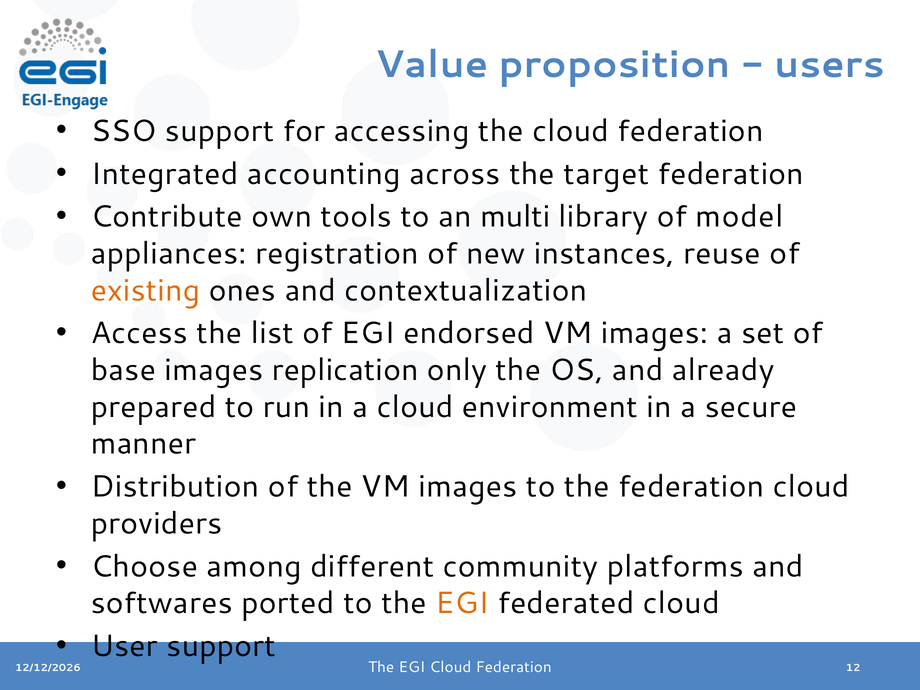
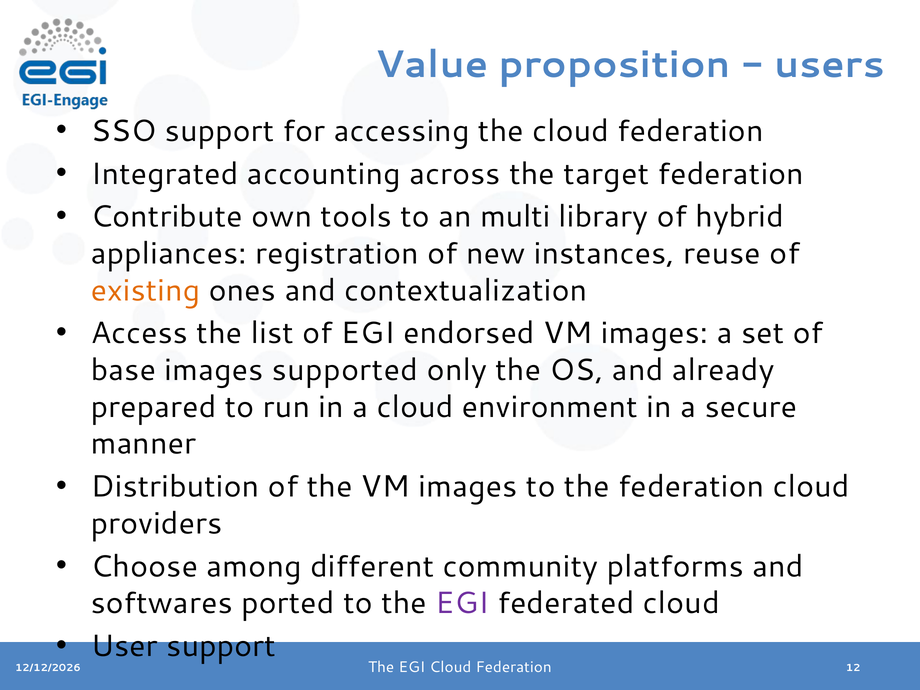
model: model -> hybrid (740, 217)
replication: replication -> supported (345, 370)
EGI colour: orange -> purple (462, 603)
